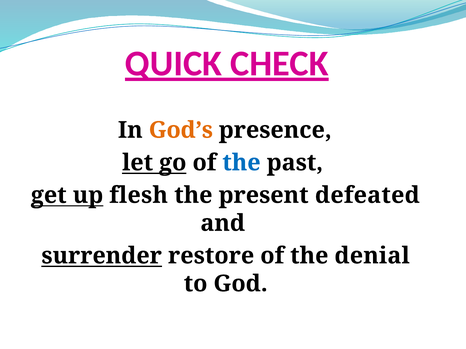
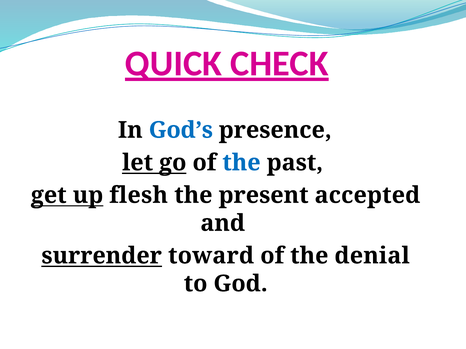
God’s colour: orange -> blue (181, 130)
defeated: defeated -> accepted (367, 196)
restore: restore -> toward (211, 256)
